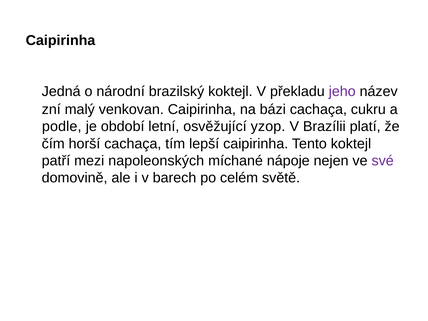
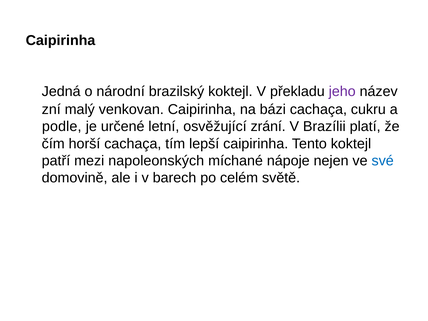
období: období -> určené (123, 127)
yzop: yzop -> zrání (268, 127)
své colour: purple -> blue (383, 161)
